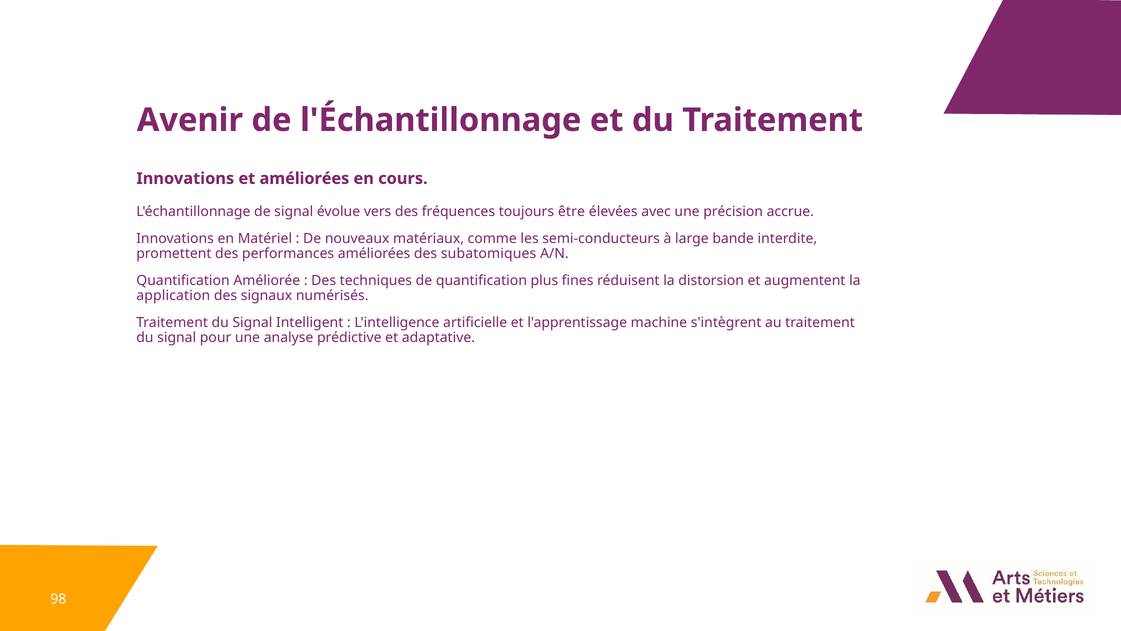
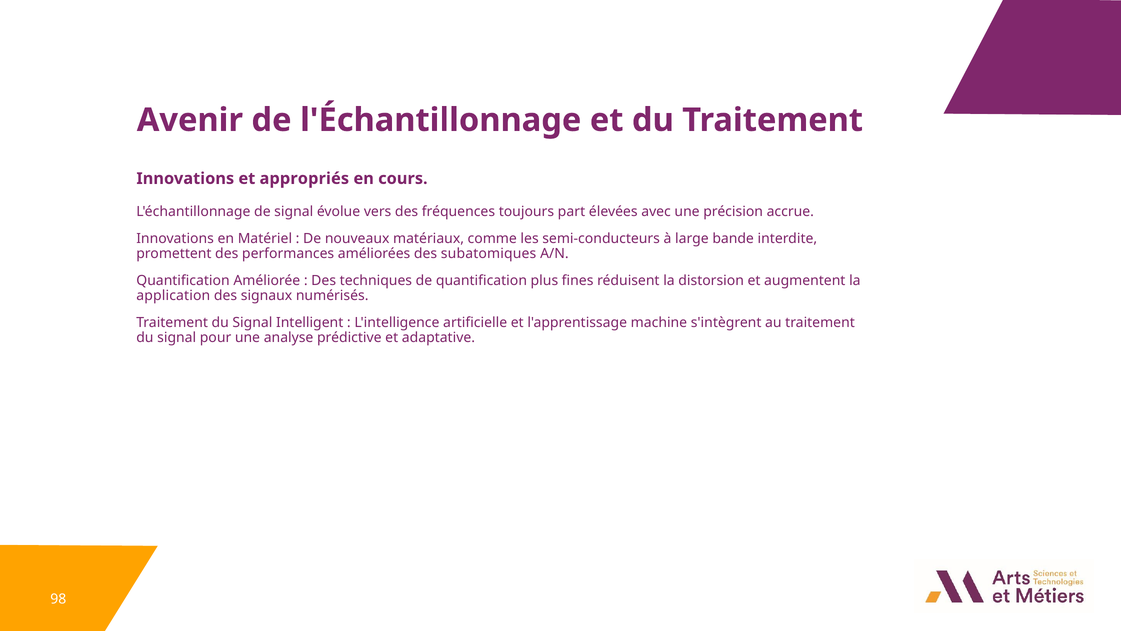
et améliorées: améliorées -> appropriés (304, 178)
être: être -> part (571, 212)
